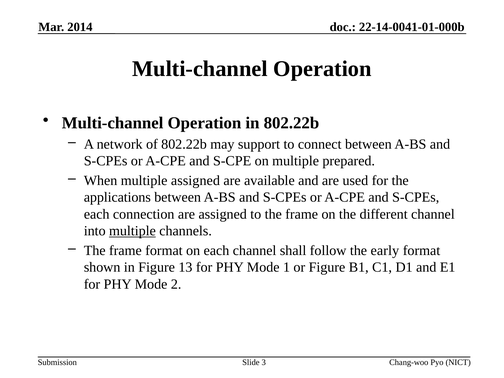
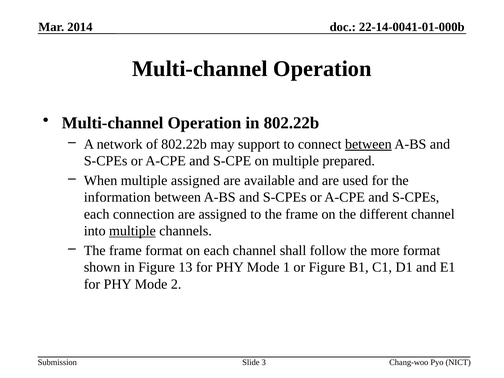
between underline: none -> present (368, 144)
applications: applications -> information (117, 197)
early: early -> more (385, 251)
